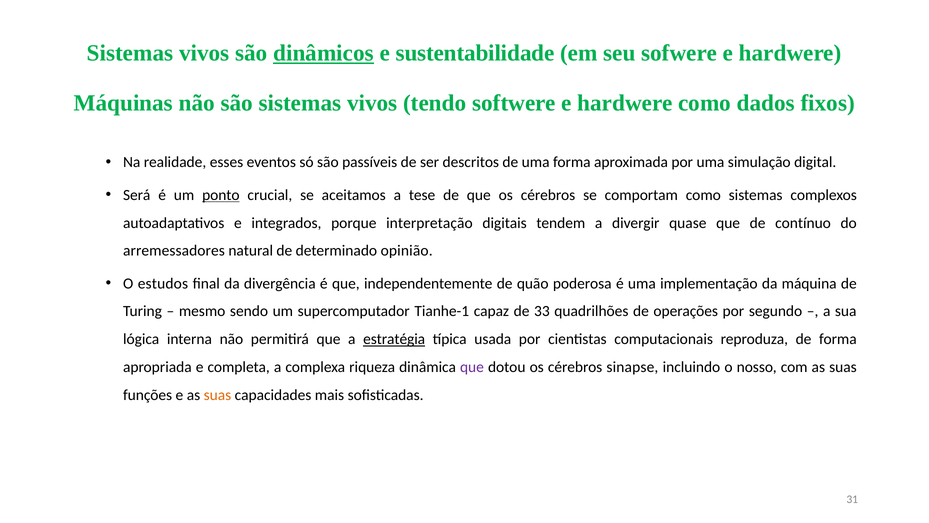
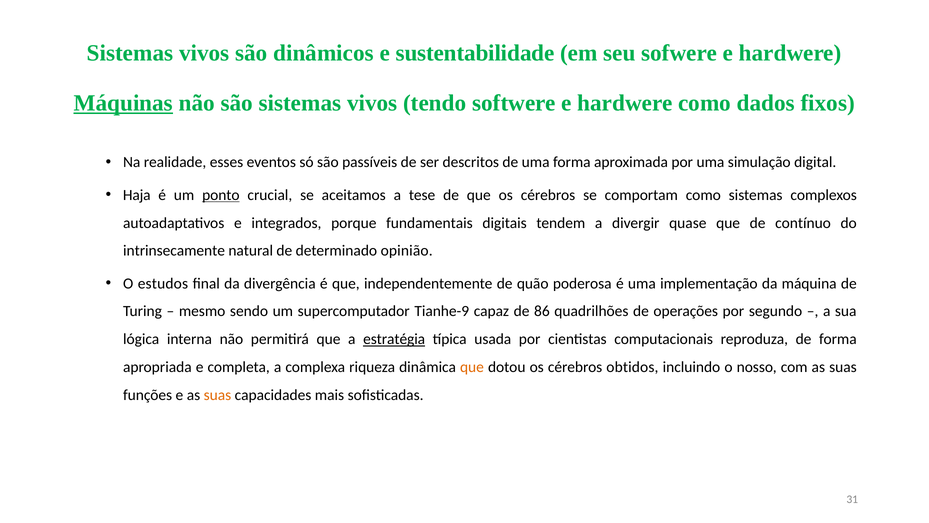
dinâmicos underline: present -> none (323, 53)
Máquinas underline: none -> present (123, 103)
Será: Será -> Haja (137, 195)
interpretação: interpretação -> fundamentais (429, 223)
arremessadores: arremessadores -> intrinsecamente (174, 251)
Tianhe-1: Tianhe-1 -> Tianhe-9 (442, 311)
33: 33 -> 86 (542, 311)
que colour: purple -> orange (472, 367)
sinapse: sinapse -> obtidos (632, 367)
